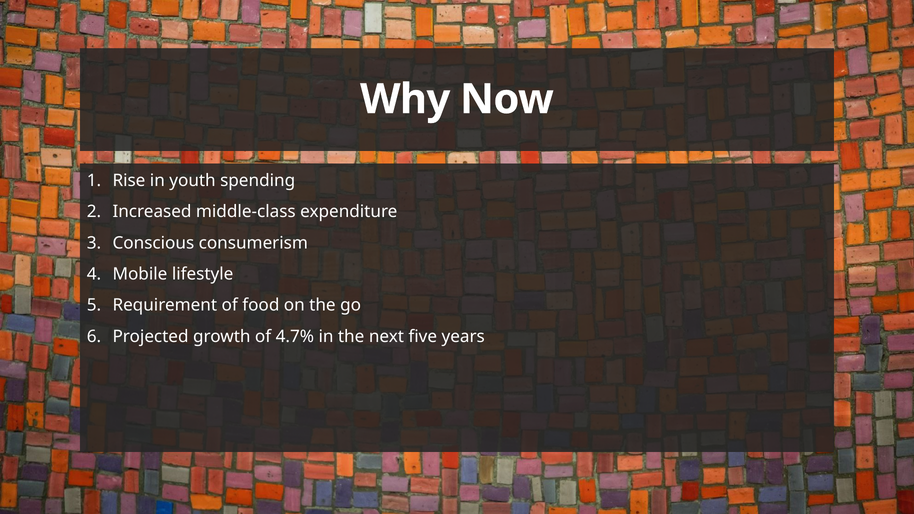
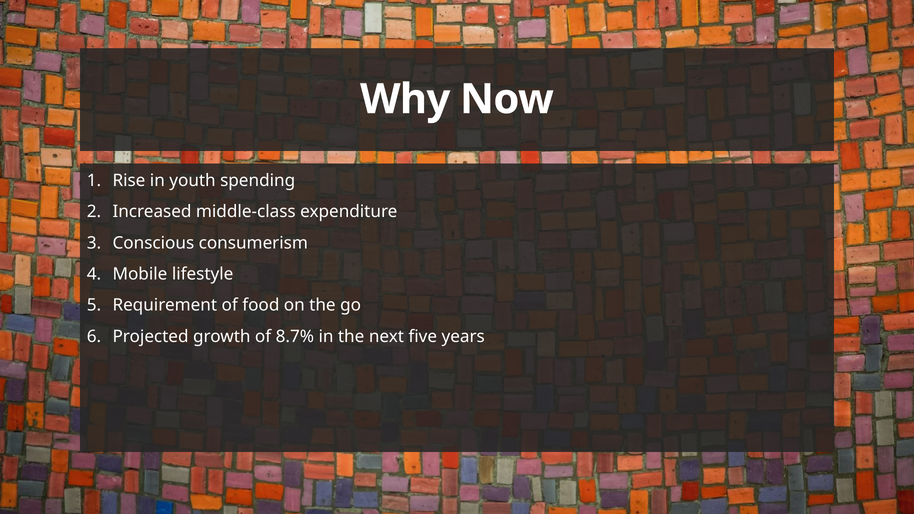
4.7%: 4.7% -> 8.7% (295, 336)
